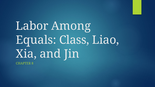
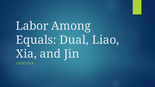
Class: Class -> Dual (74, 40)
